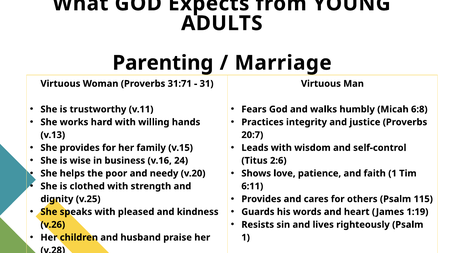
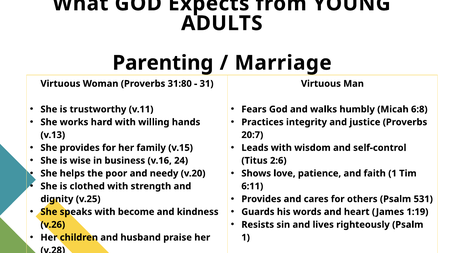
31:71: 31:71 -> 31:80 (180, 84)
115: 115 -> 531 (423, 199)
pleased: pleased -> become (136, 211)
